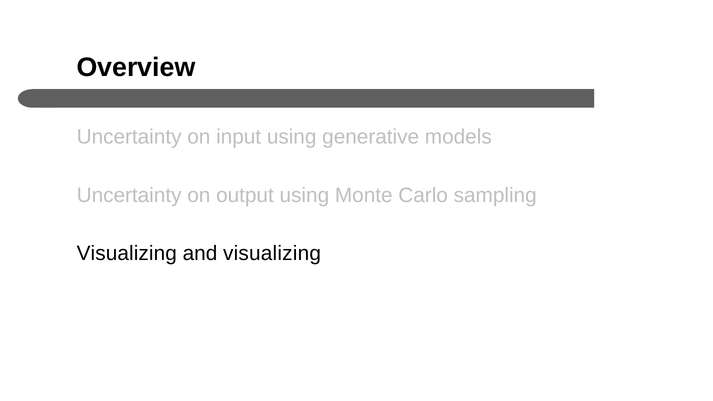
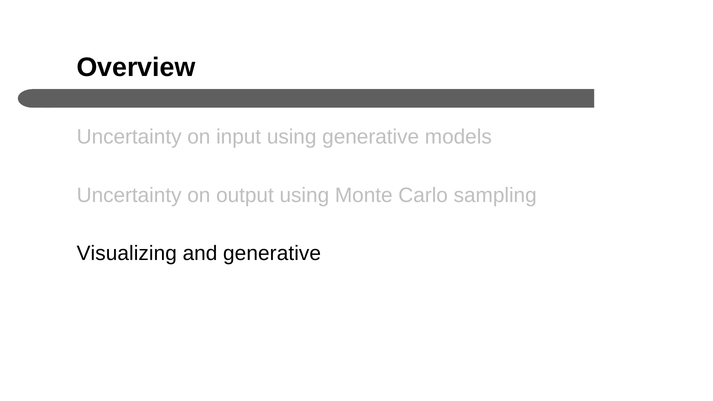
and visualizing: visualizing -> generative (272, 253)
